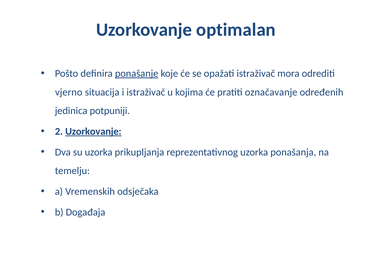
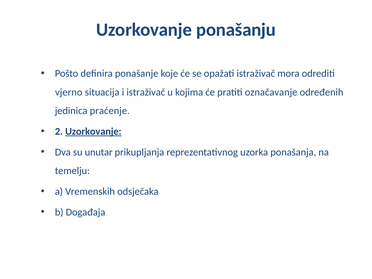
optimalan: optimalan -> ponašanju (236, 30)
ponašanje underline: present -> none (137, 73)
potpuniji: potpuniji -> praćenje (110, 111)
su uzorka: uzorka -> unutar (99, 152)
